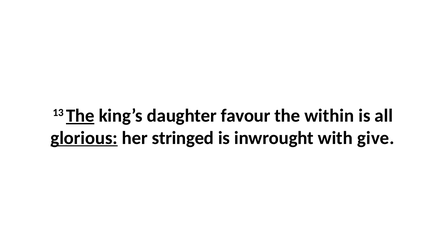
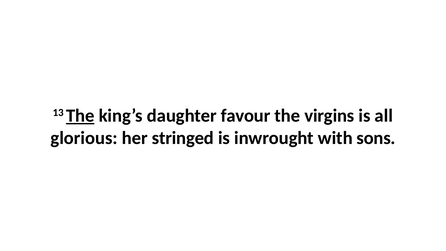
within: within -> virgins (329, 116)
glorious underline: present -> none (84, 138)
give: give -> sons (376, 138)
